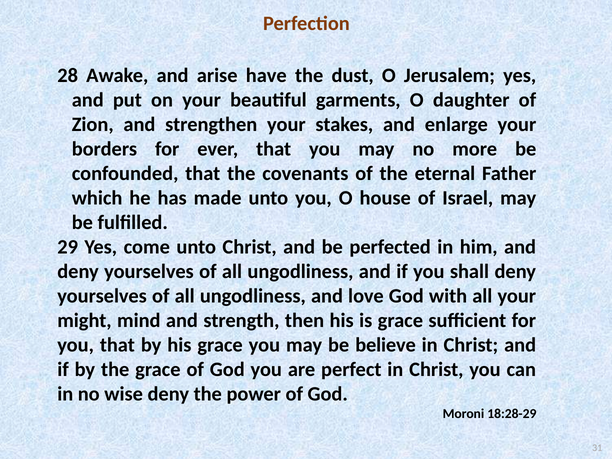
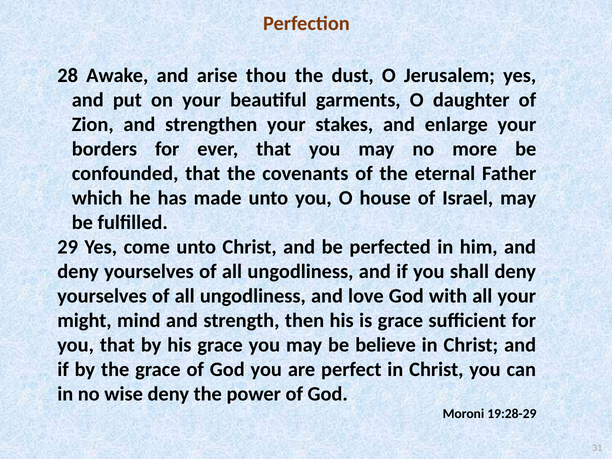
have: have -> thou (266, 76)
18:28-29: 18:28-29 -> 19:28-29 (512, 414)
